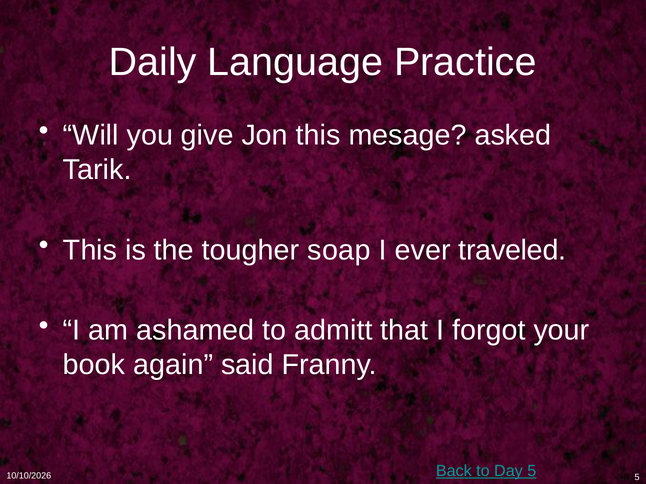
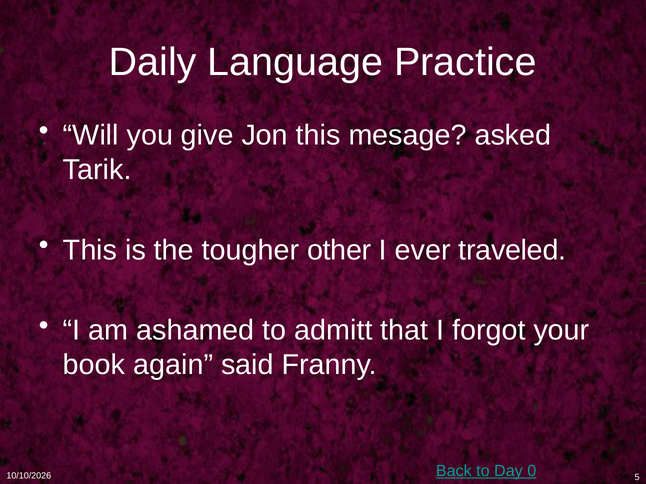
soap: soap -> other (339, 250)
Day 5: 5 -> 0 (532, 471)
